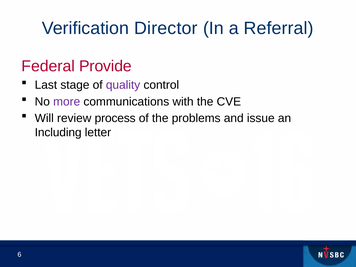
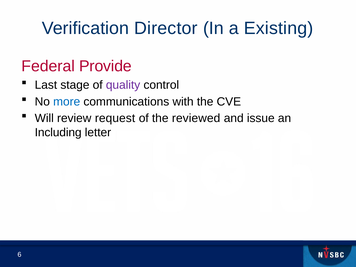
Referral: Referral -> Existing (279, 28)
more colour: purple -> blue (67, 102)
process: process -> request (115, 118)
problems: problems -> reviewed (196, 118)
